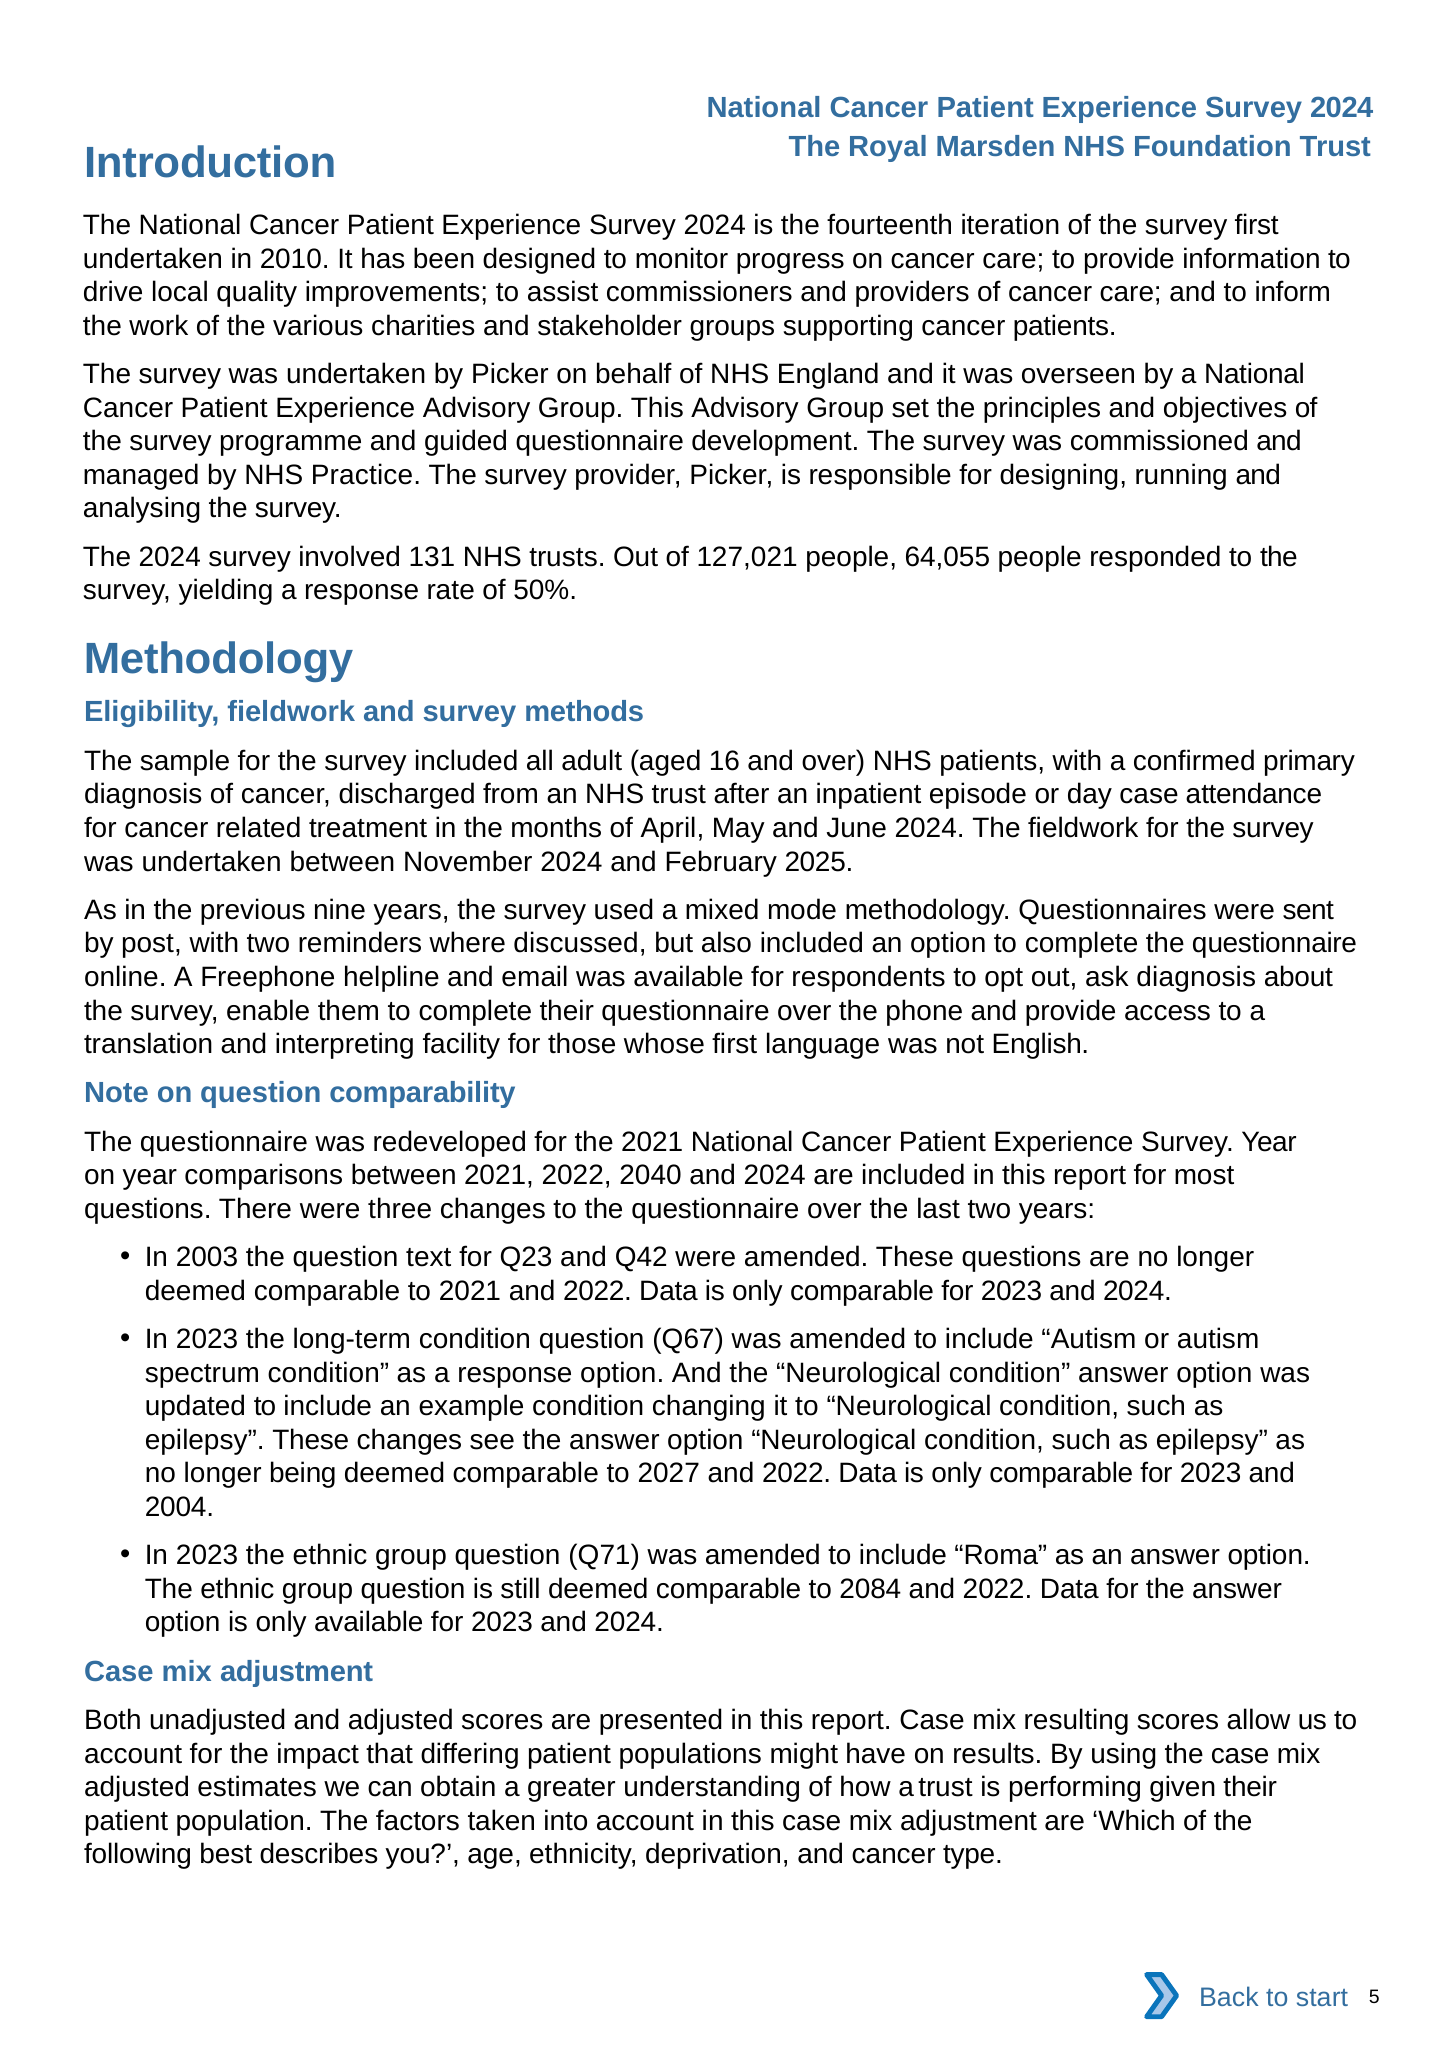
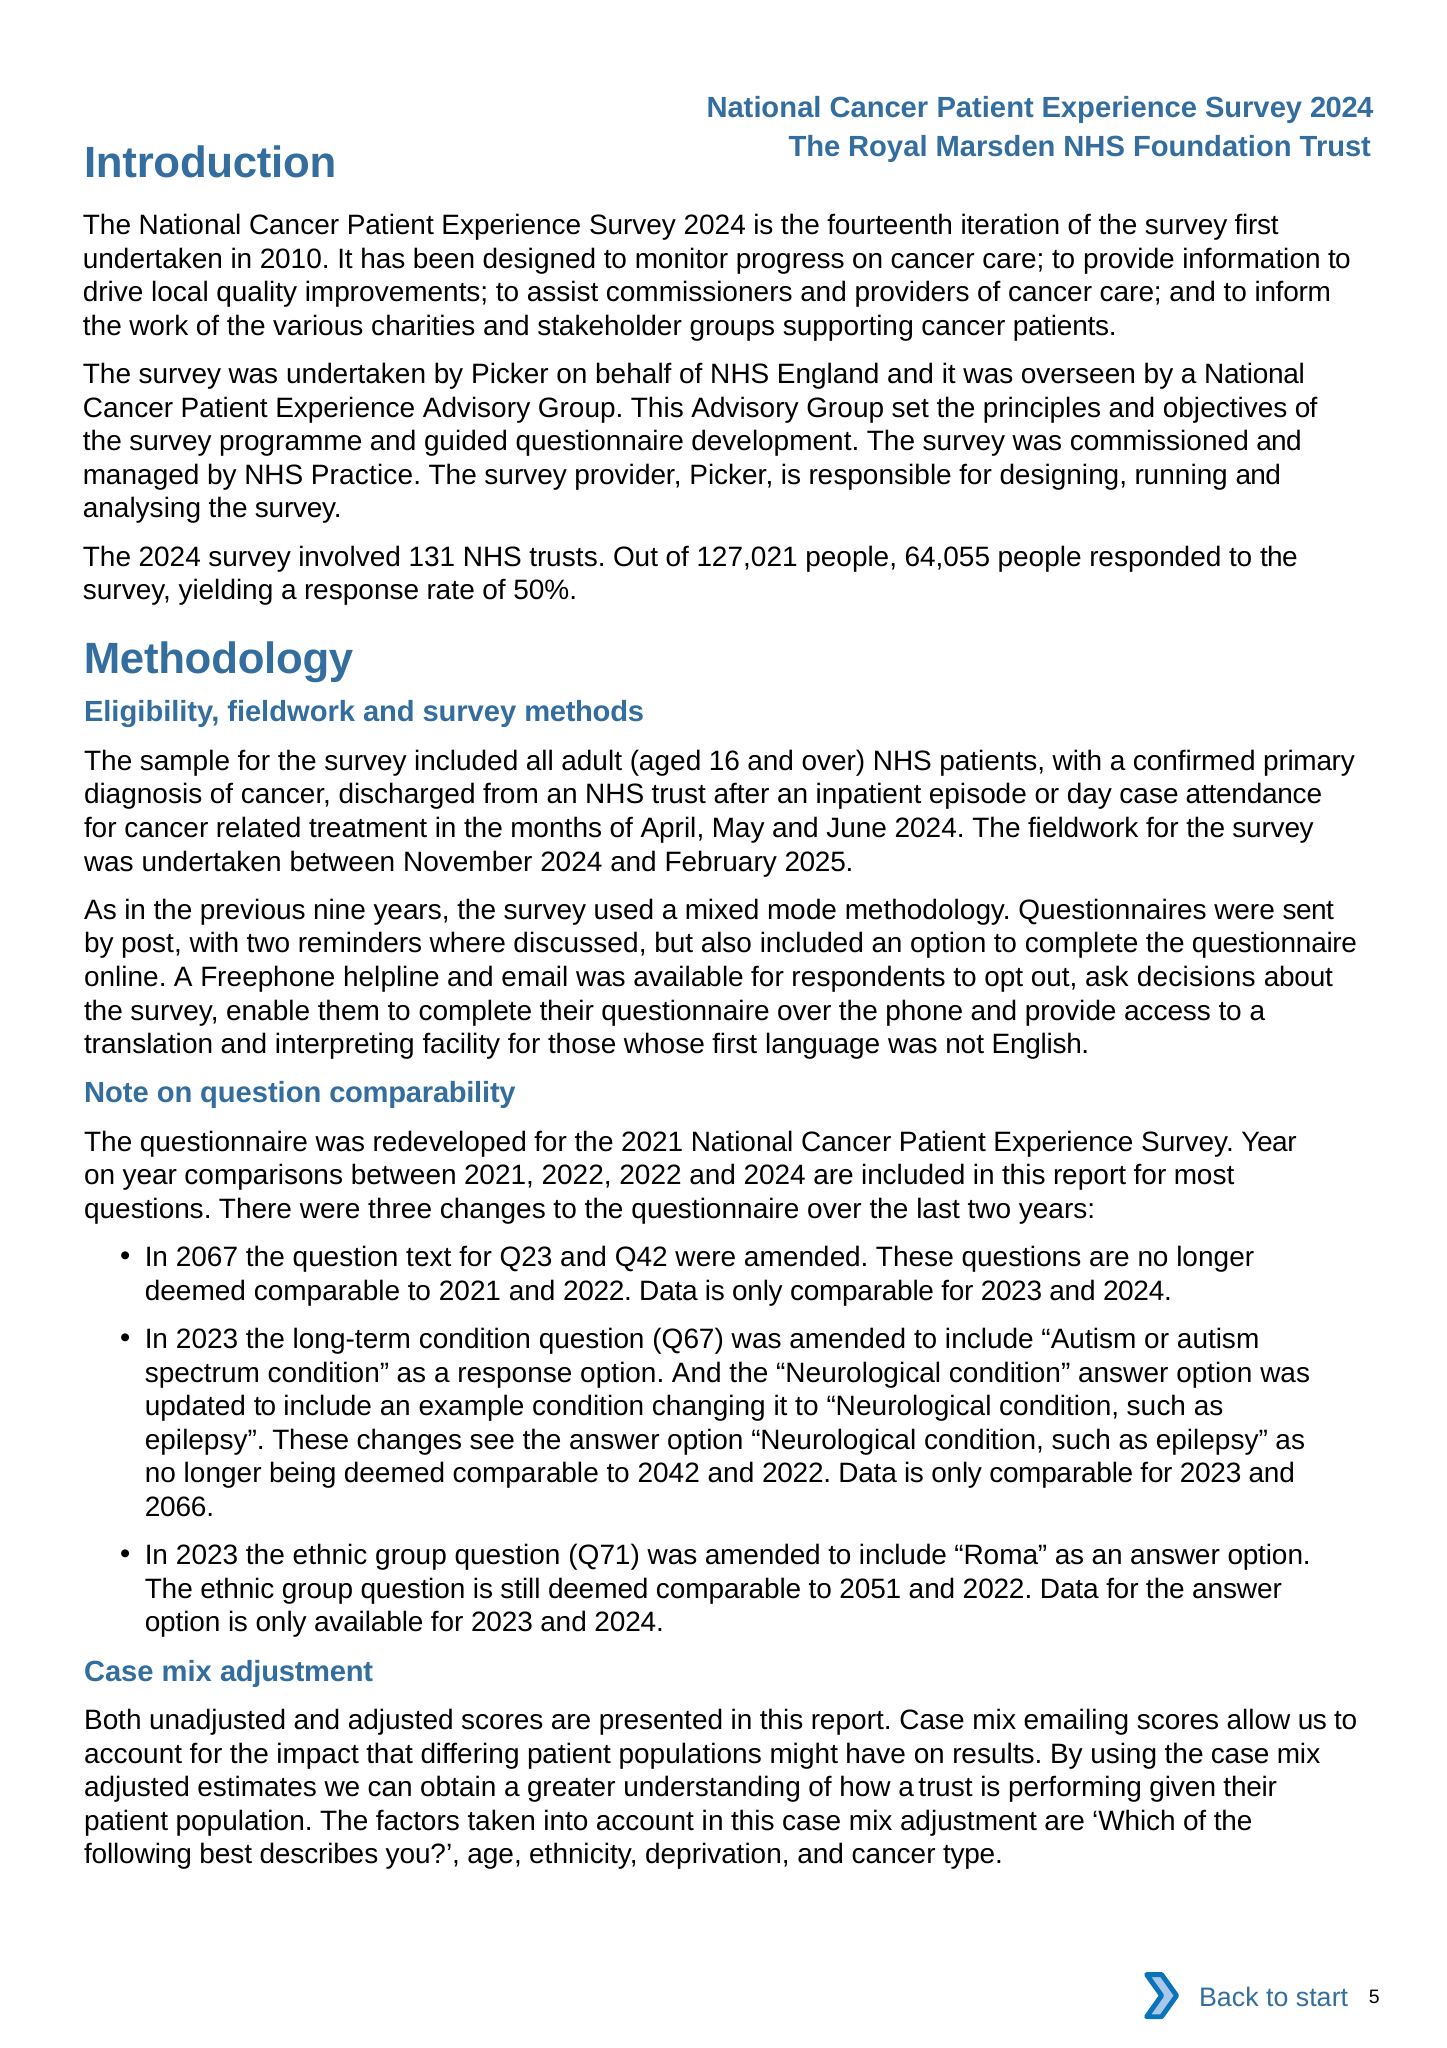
ask diagnosis: diagnosis -> decisions (1196, 977)
2022 2040: 2040 -> 2022 (651, 1176)
2003: 2003 -> 2067 (207, 1257)
2027: 2027 -> 2042 (669, 1473)
2004: 2004 -> 2066 (179, 1507)
2084: 2084 -> 2051 (870, 1589)
resulting: resulting -> emailing (1076, 1720)
